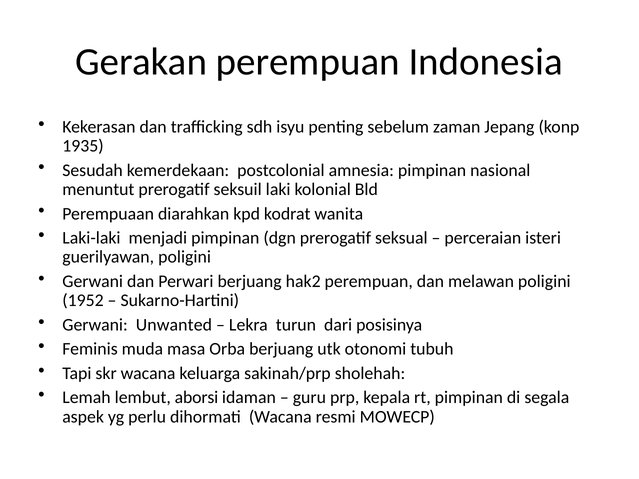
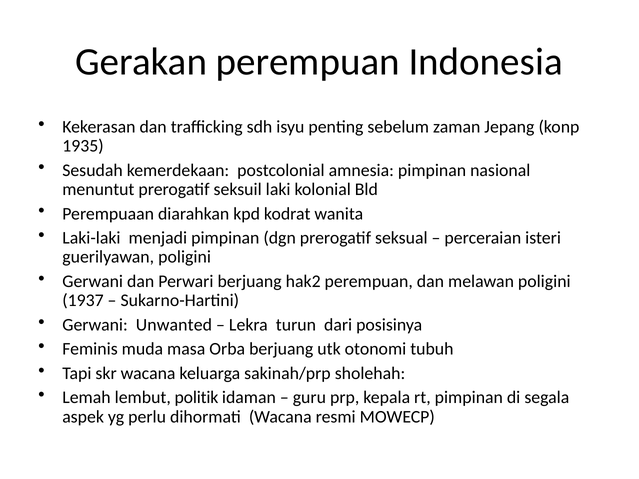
1952: 1952 -> 1937 (83, 301)
aborsi: aborsi -> politik (196, 398)
